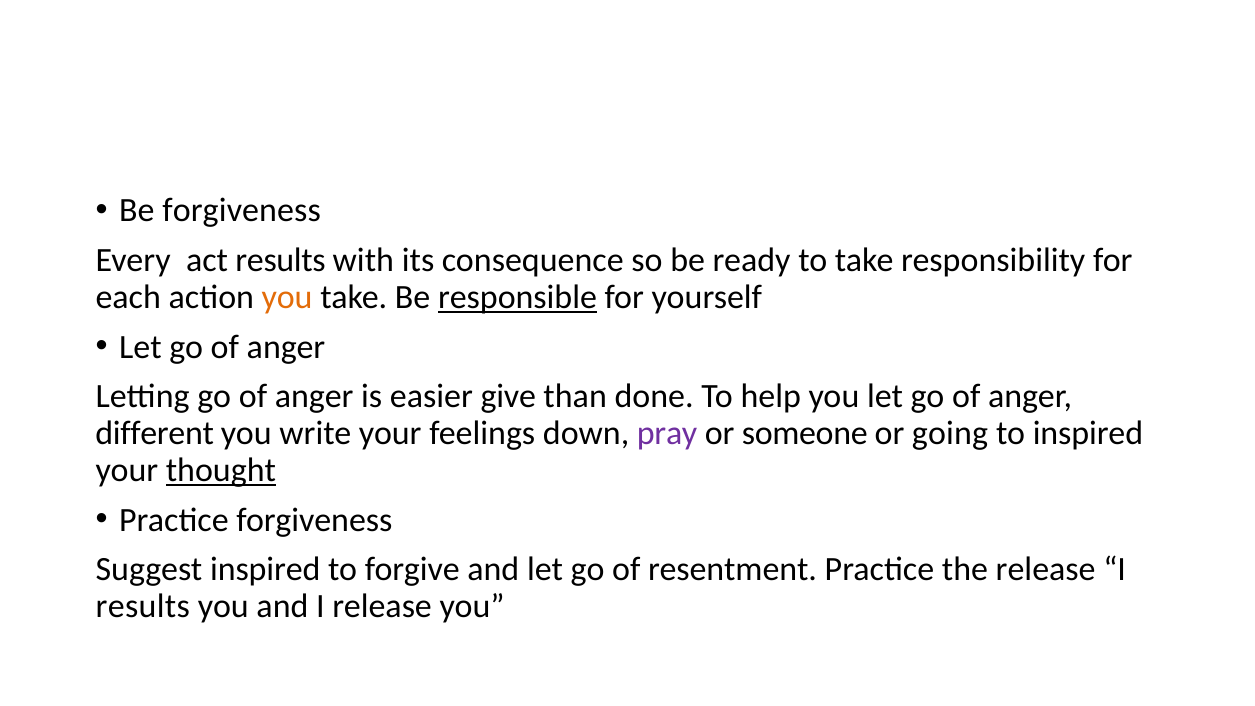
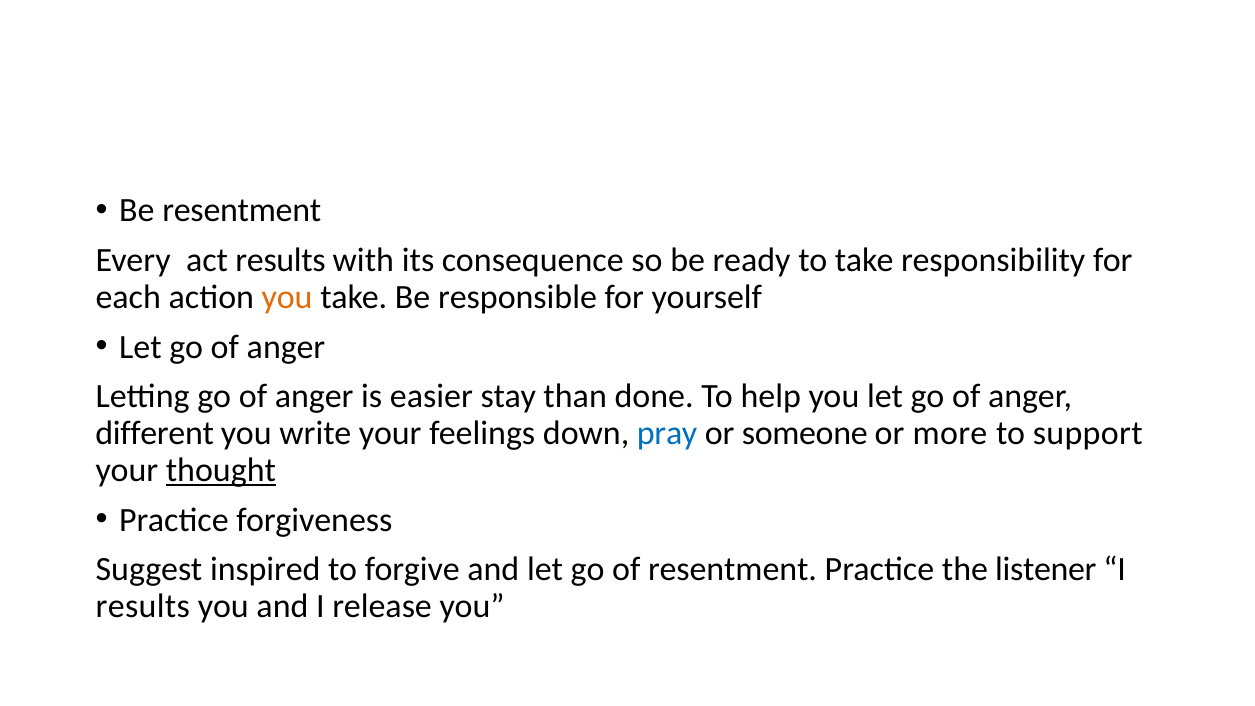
Be forgiveness: forgiveness -> resentment (242, 211)
responsible underline: present -> none (517, 297)
give: give -> stay (508, 397)
pray colour: purple -> blue (667, 433)
going: going -> more (950, 433)
to inspired: inspired -> support (1088, 433)
the release: release -> listener (1046, 570)
